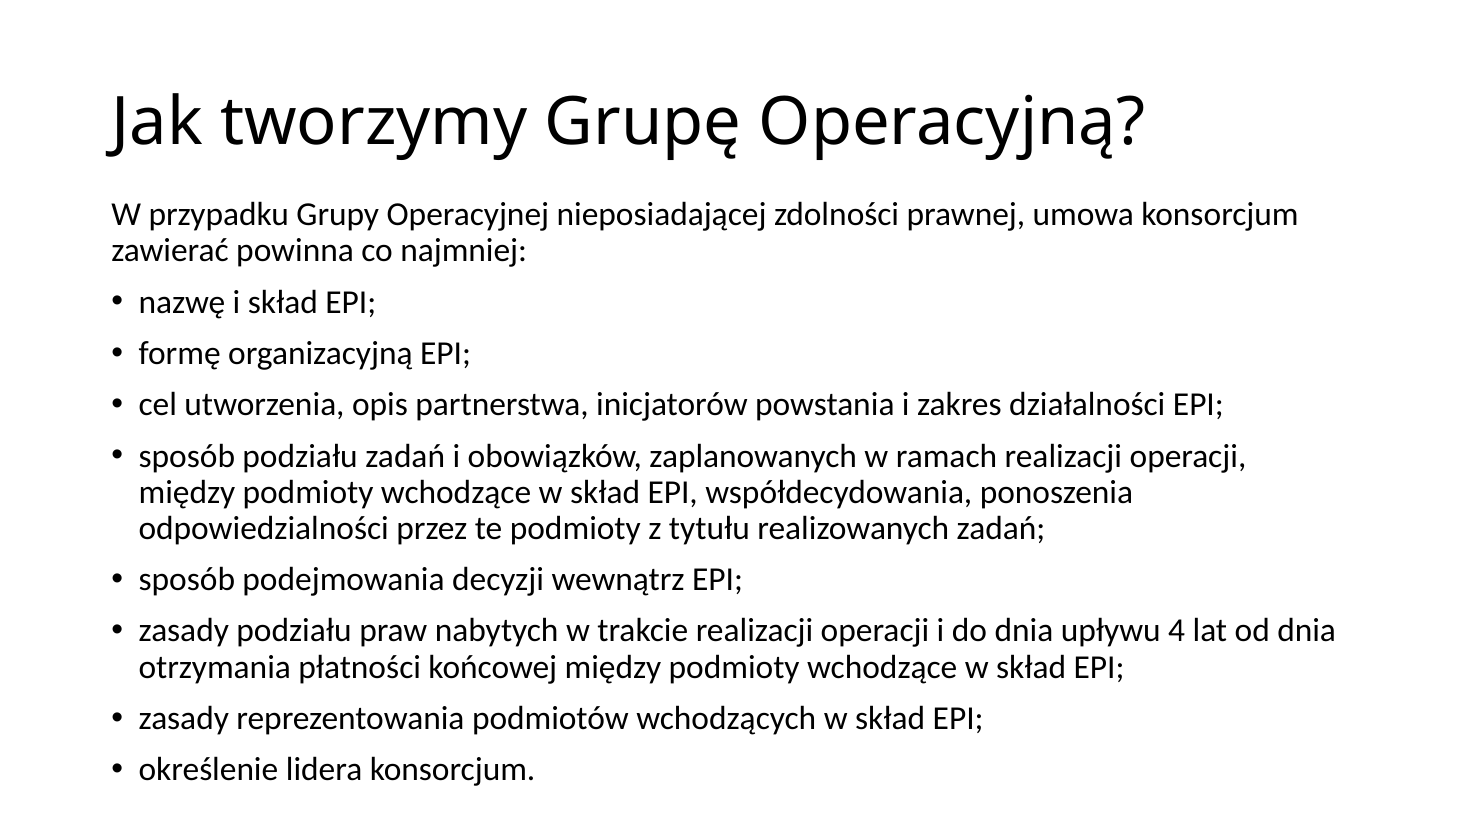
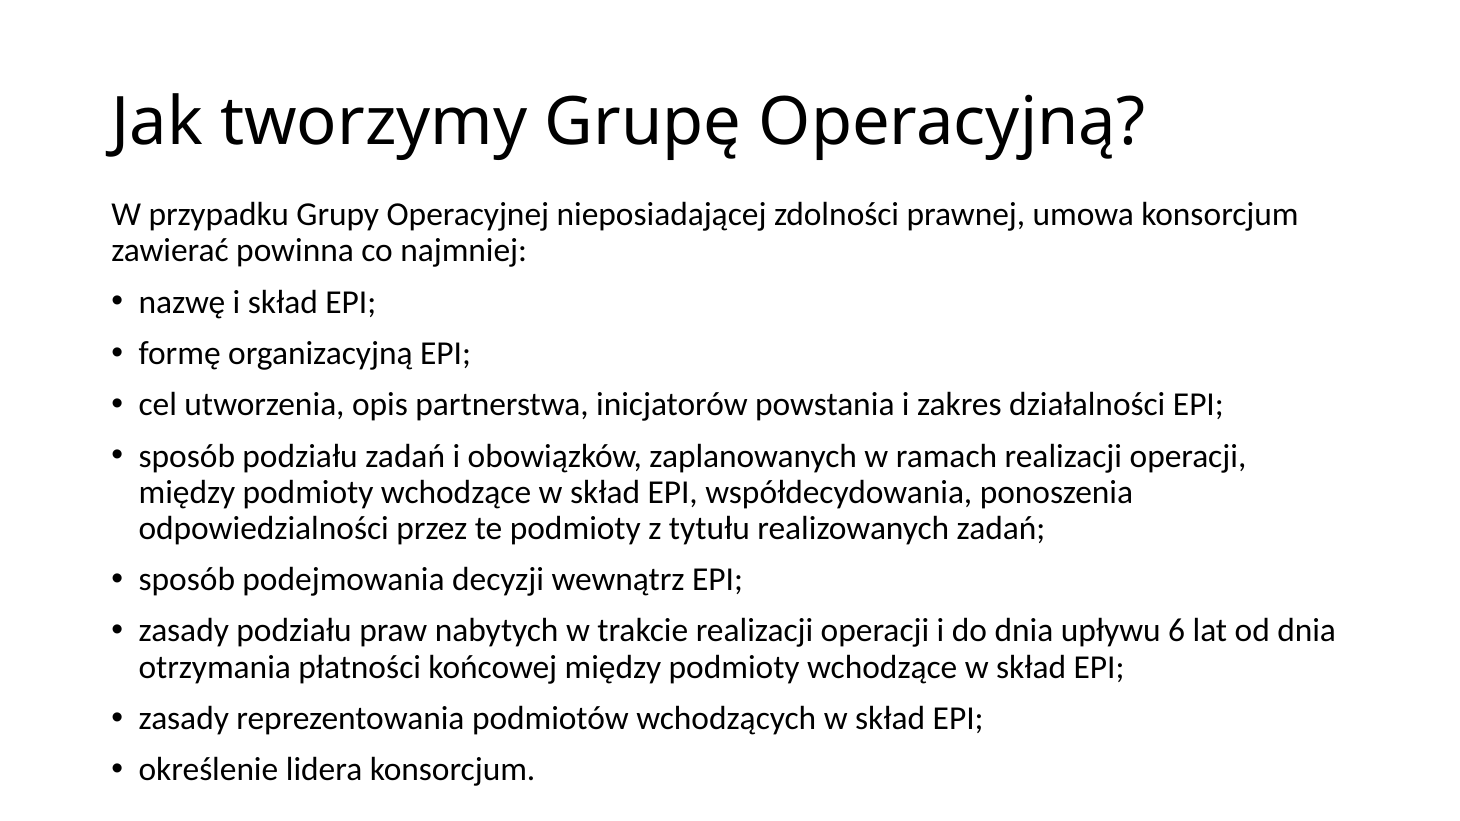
4: 4 -> 6 (1177, 631)
